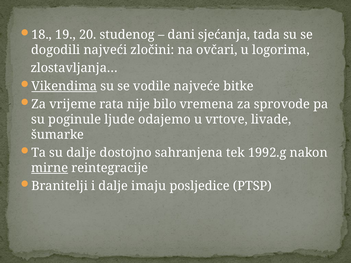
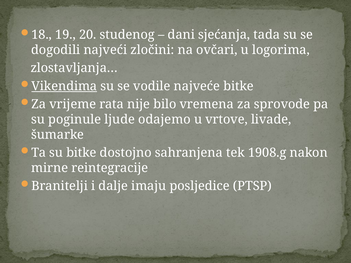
su dalje: dalje -> bitke (81, 153)
1992.g: 1992.g -> 1908.g (267, 153)
mirne underline: present -> none (50, 168)
